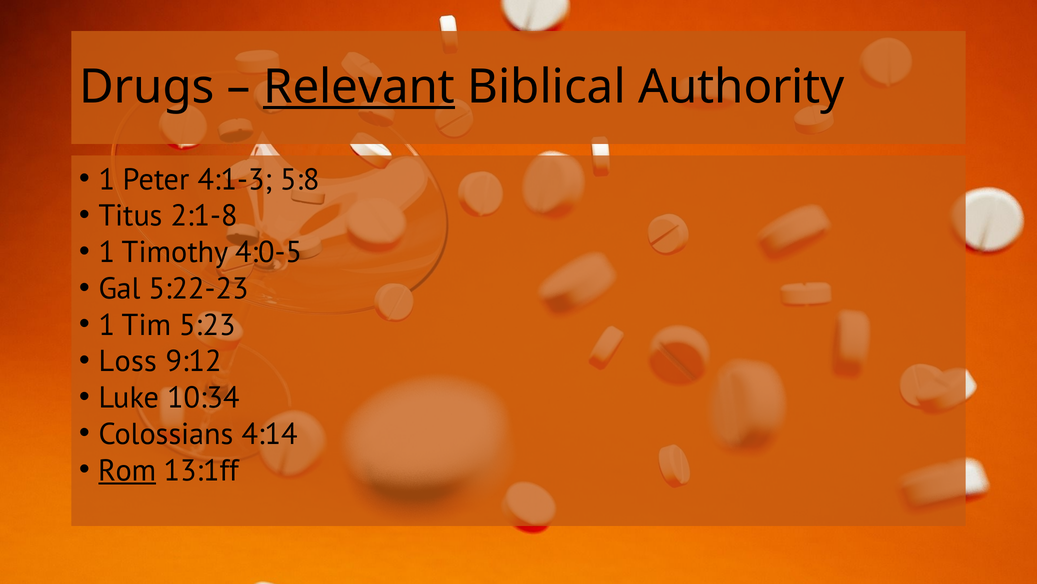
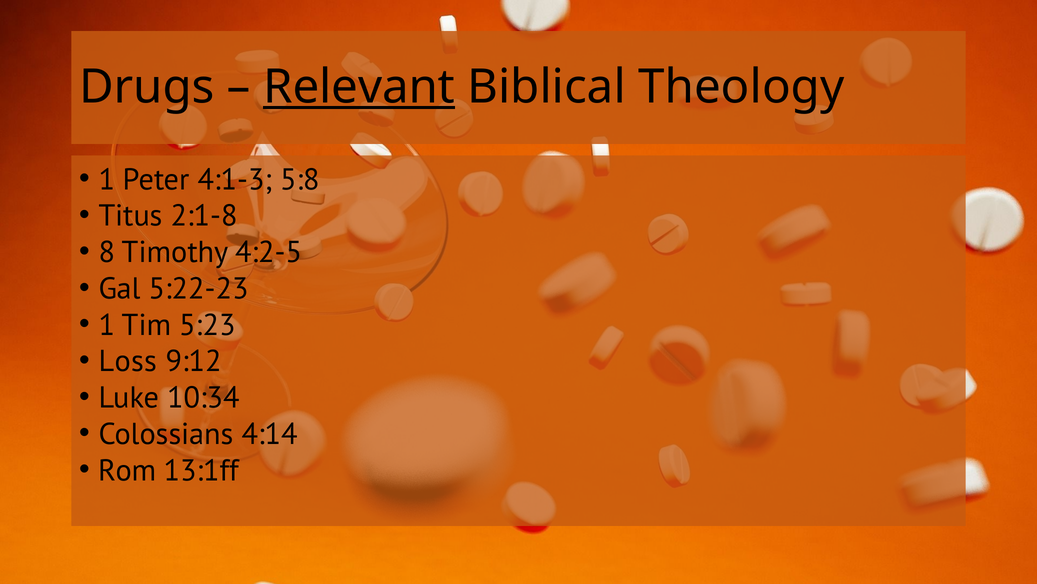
Authority: Authority -> Theology (741, 87)
1: 1 -> 8 (107, 252)
4:0-5: 4:0-5 -> 4:2-5 (269, 252)
Rom underline: present -> none (127, 470)
